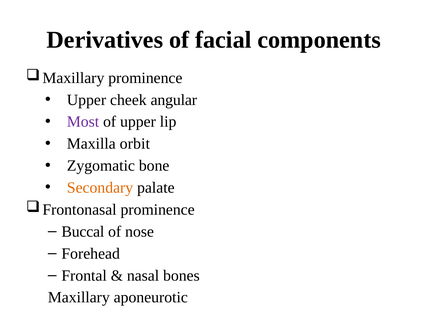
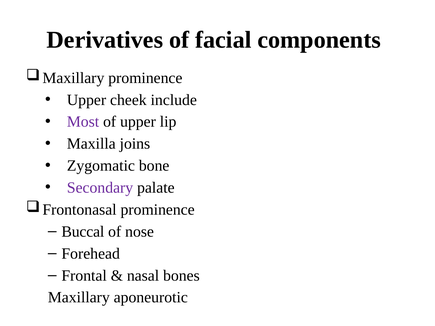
angular: angular -> include (174, 100)
orbit: orbit -> joins (135, 144)
Secondary colour: orange -> purple (100, 188)
